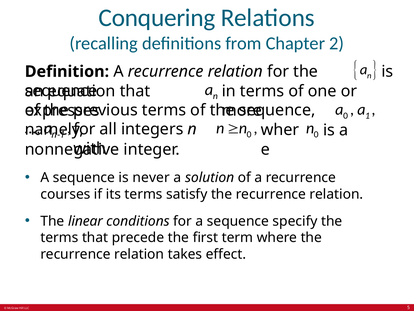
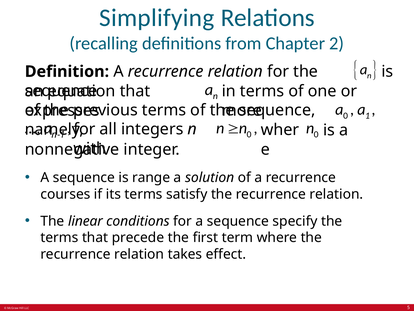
Conquering: Conquering -> Simplifying (157, 18)
never: never -> range (151, 177)
